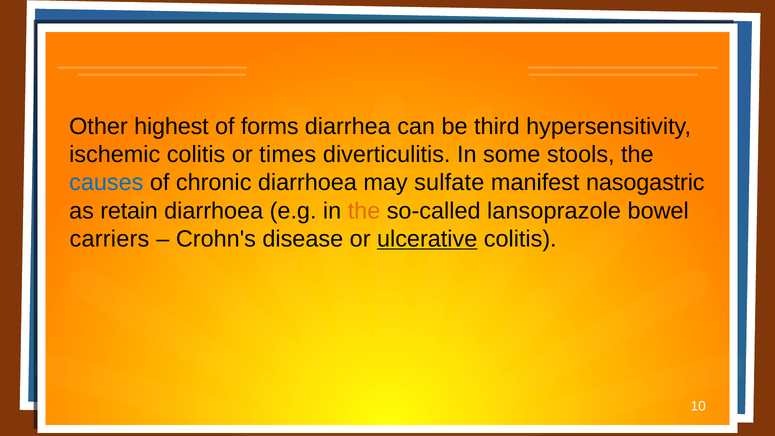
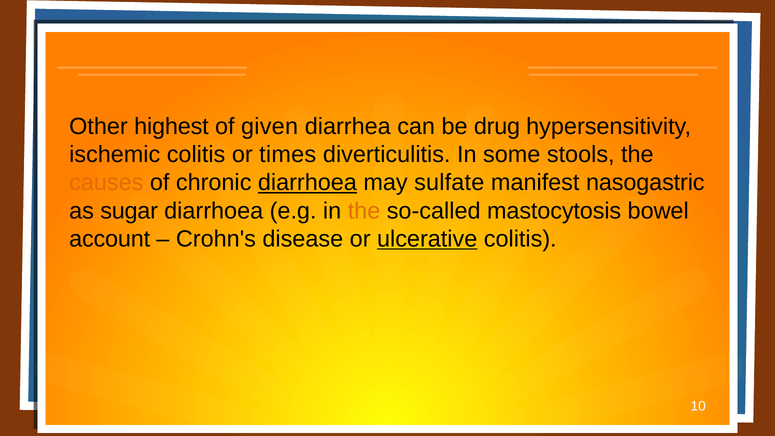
forms: forms -> given (270, 126)
third: third -> drug (497, 126)
causes colour: blue -> orange (106, 183)
diarrhoea underline: none -> present (307, 183)
retain: retain -> sugar (129, 211)
lansoprazole: lansoprazole -> mastocytosis (554, 211)
carriers: carriers -> account (110, 239)
